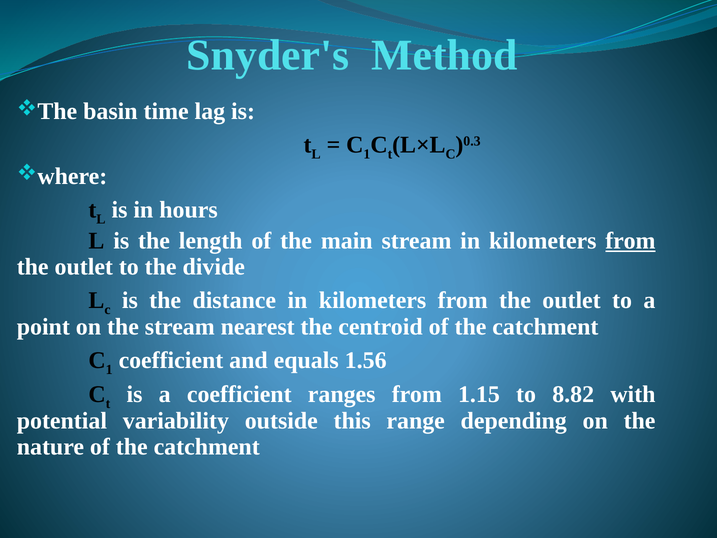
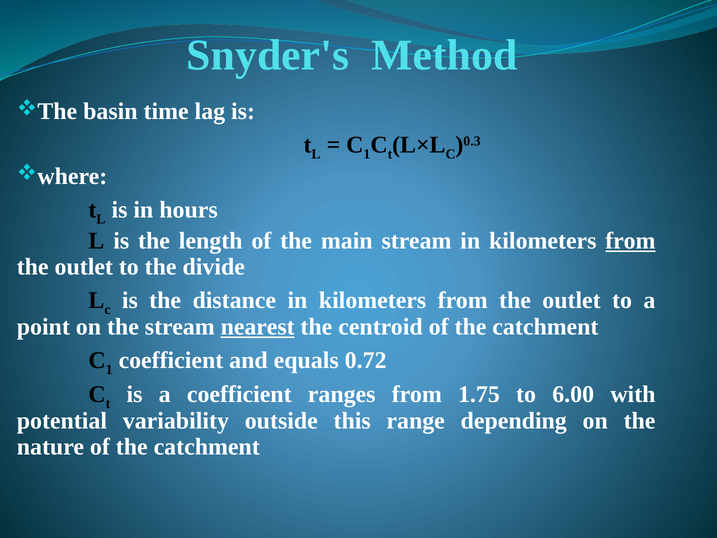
nearest underline: none -> present (258, 327)
1.56: 1.56 -> 0.72 (366, 360)
1.15: 1.15 -> 1.75 (479, 394)
8.82: 8.82 -> 6.00 (573, 394)
